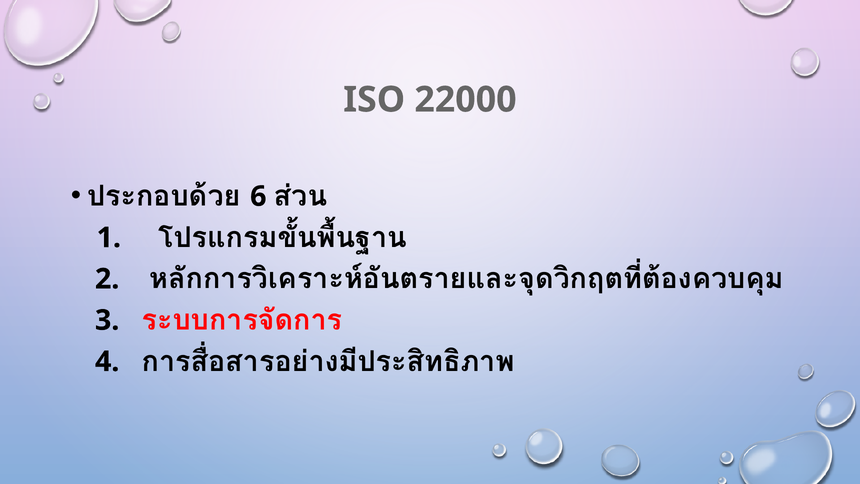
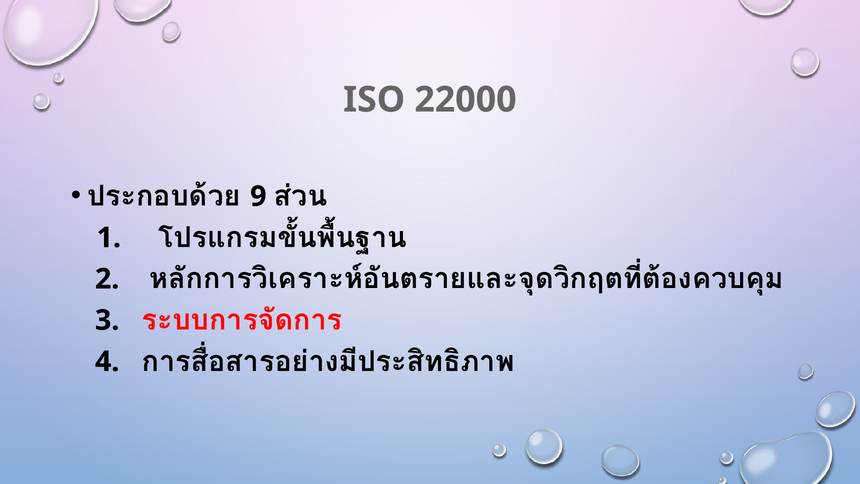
6: 6 -> 9 (258, 196)
